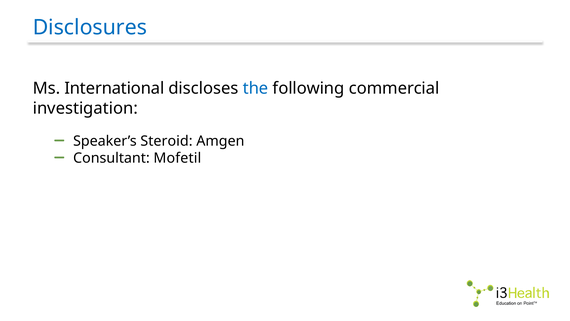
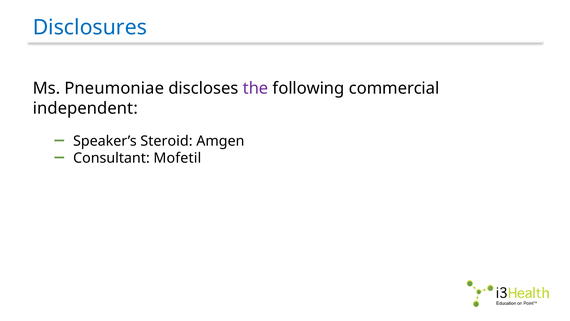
International: International -> Pneumoniae (114, 88)
the colour: blue -> purple (256, 88)
investigation: investigation -> independent (85, 108)
